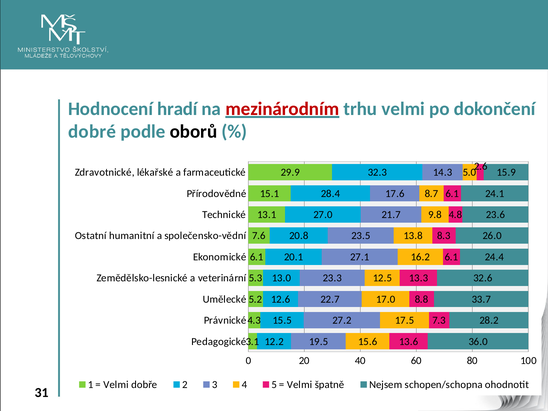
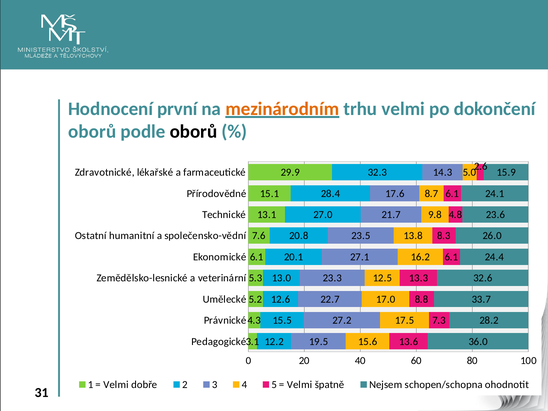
hradí: hradí -> první (177, 109)
mezinárodním colour: red -> orange (282, 109)
dobré: dobré -> oborů (92, 132)
